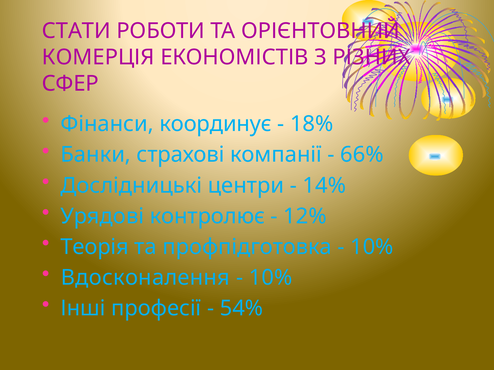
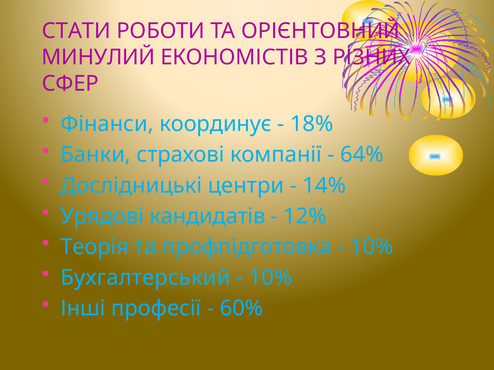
КОМЕРЦІЯ: КОМЕРЦІЯ -> МИНУЛИЙ (98, 57)
66%: 66% -> 64% (362, 155)
контролює: контролює -> кандидатів (207, 216)
Вдосконалення: Вдосконалення -> Бухгалтерський (145, 278)
54%: 54% -> 60% (242, 309)
